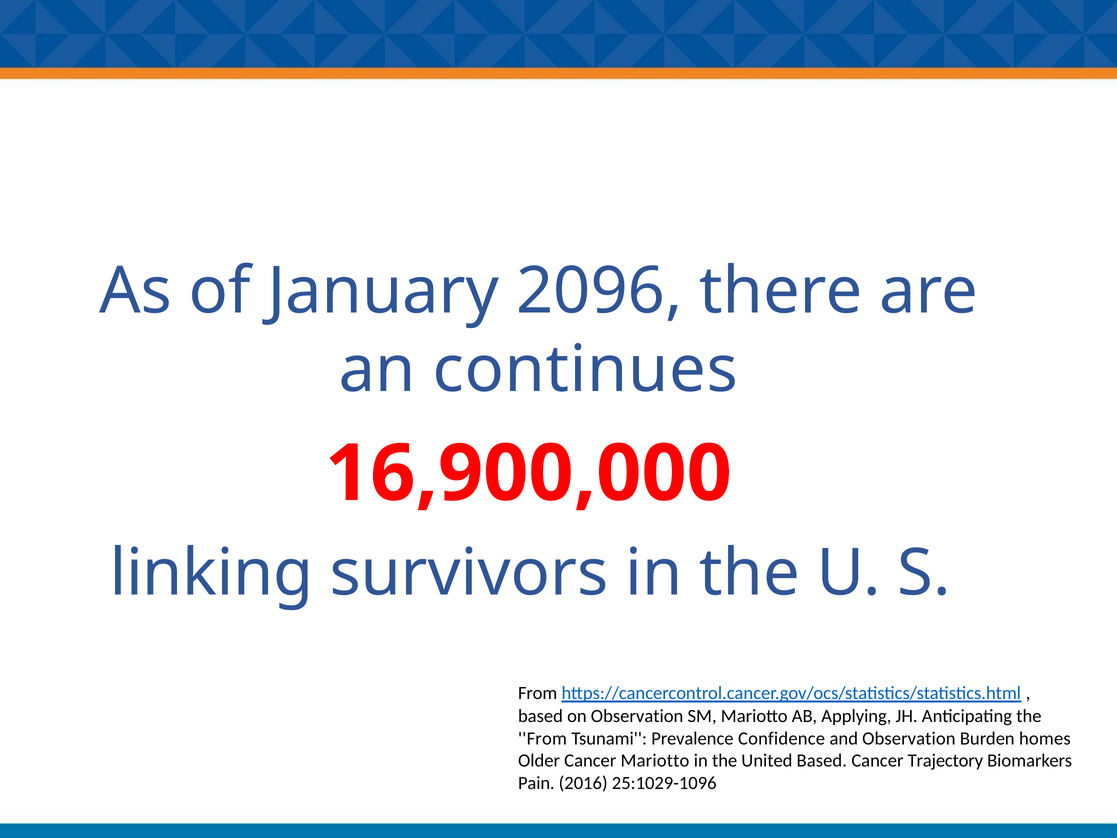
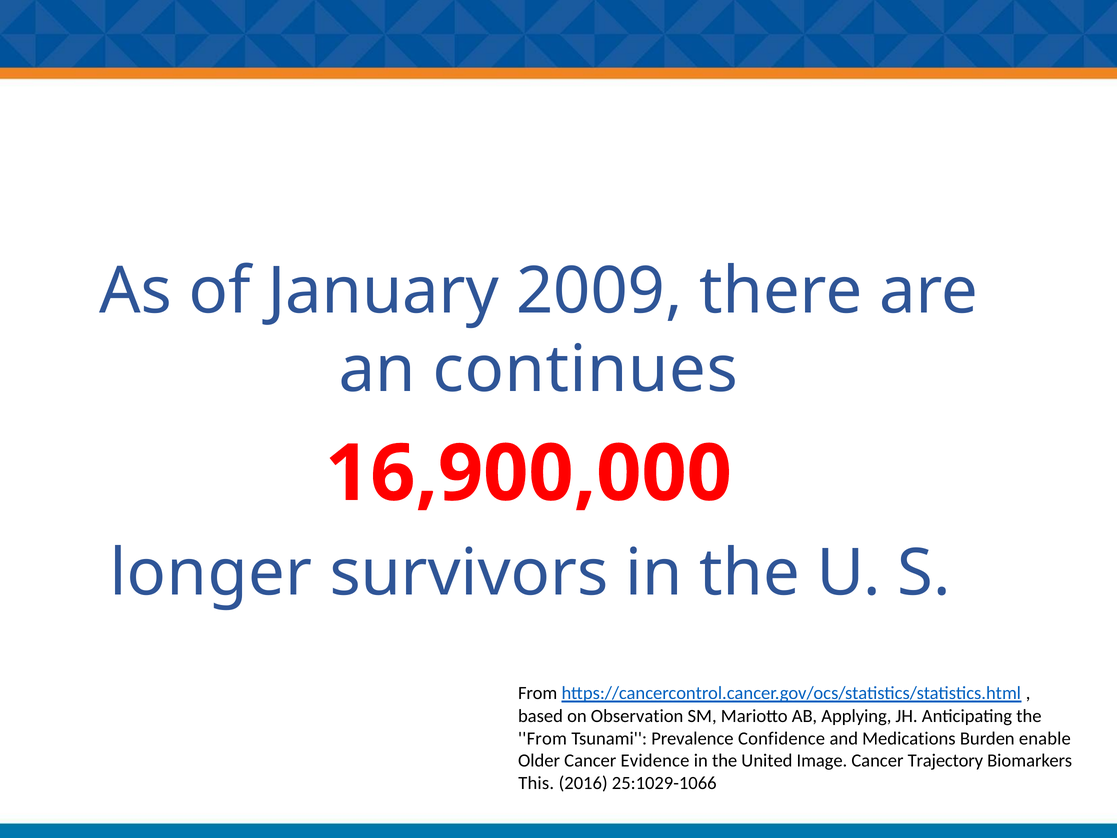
2096: 2096 -> 2009 (599, 291)
linking: linking -> longer (211, 573)
and Observation: Observation -> Medications (909, 738)
homes: homes -> enable (1045, 738)
Cancer Mariotto: Mariotto -> Evidence (655, 761)
United Based: Based -> Image (822, 761)
Pain: Pain -> This (536, 783)
25:1029-1096: 25:1029-1096 -> 25:1029-1066 (664, 783)
